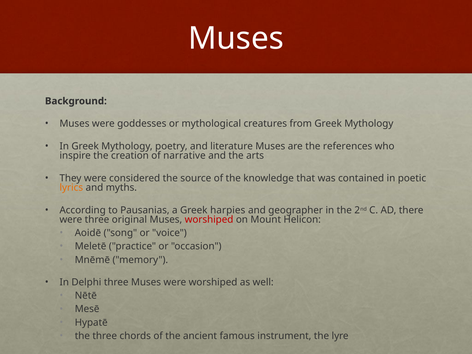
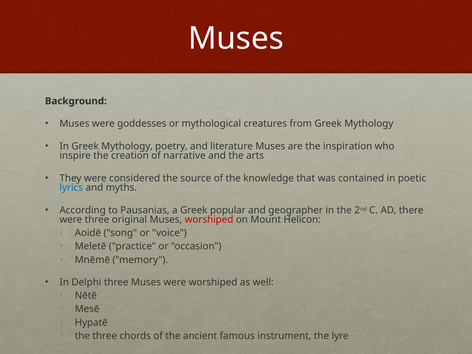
references: references -> inspiration (348, 146)
lyrics colour: orange -> blue (71, 188)
harpies: harpies -> popular (228, 210)
